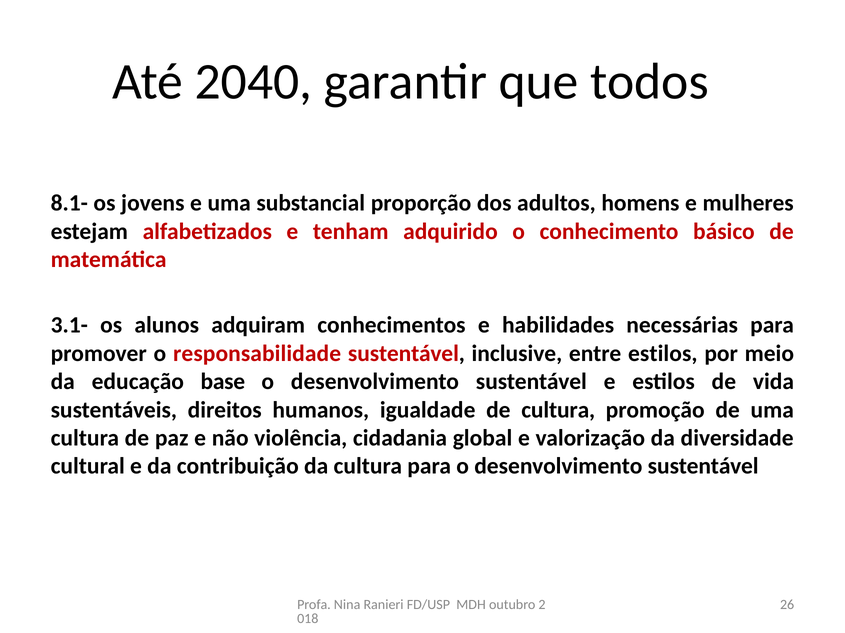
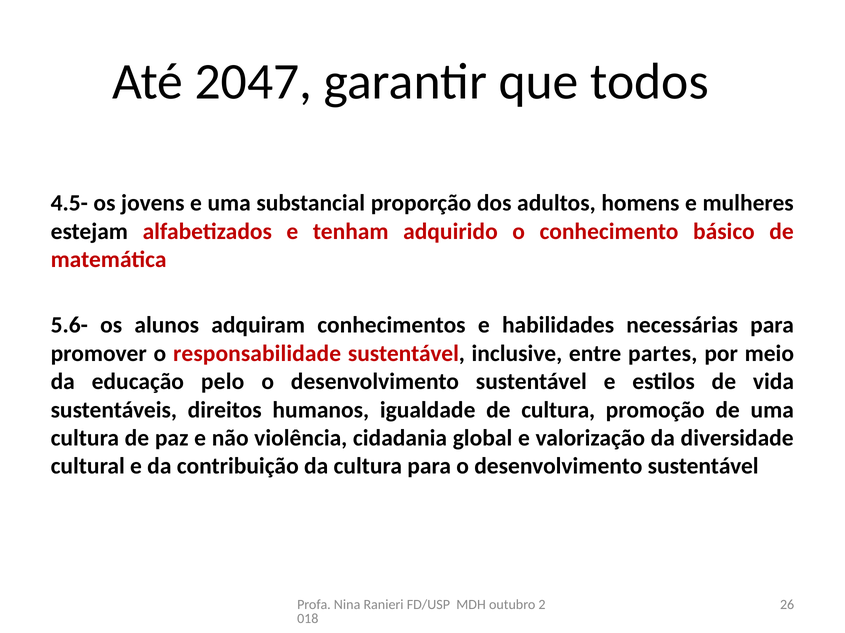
2040: 2040 -> 2047 (253, 82)
8.1-: 8.1- -> 4.5- (69, 203)
3.1-: 3.1- -> 5.6- (69, 326)
entre estilos: estilos -> partes (663, 354)
base: base -> pelo (223, 382)
